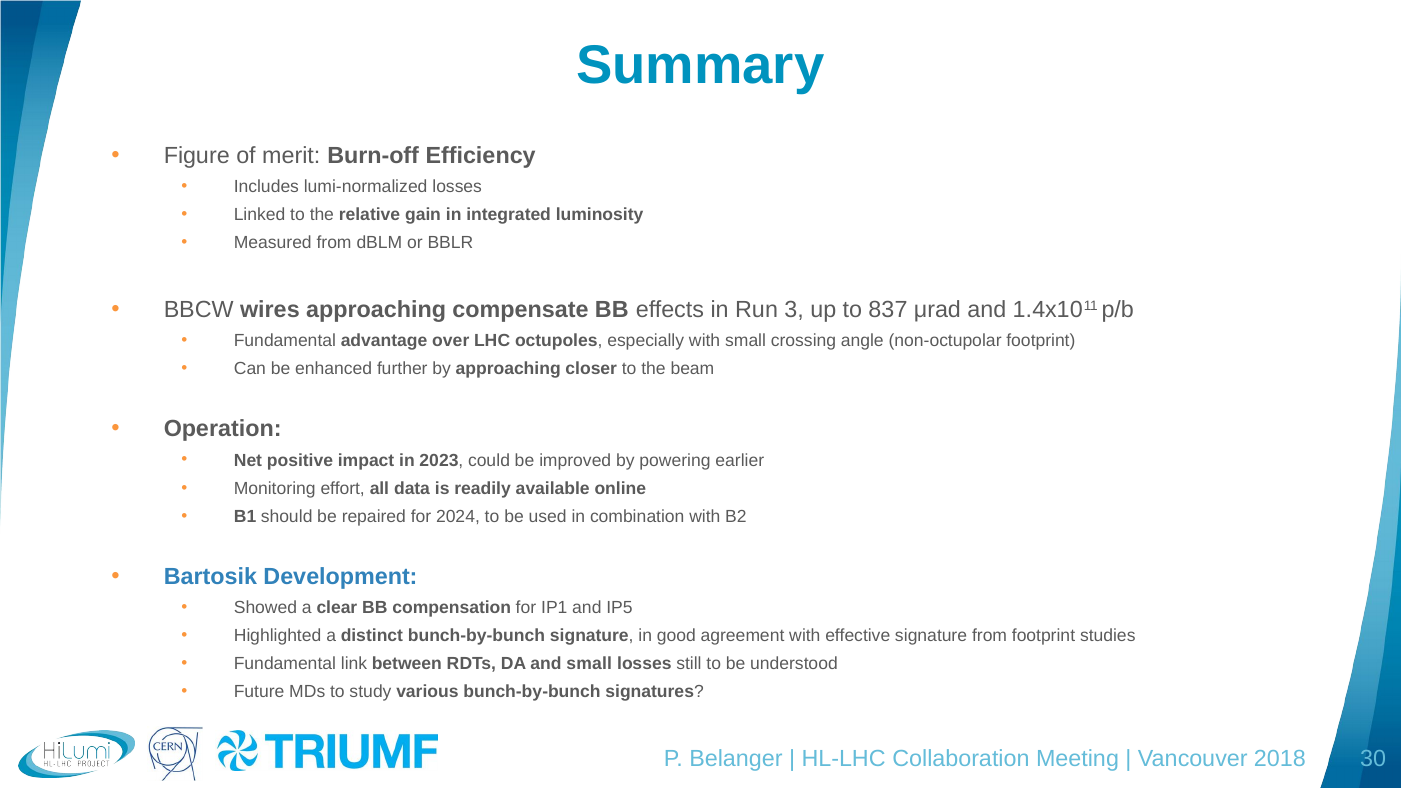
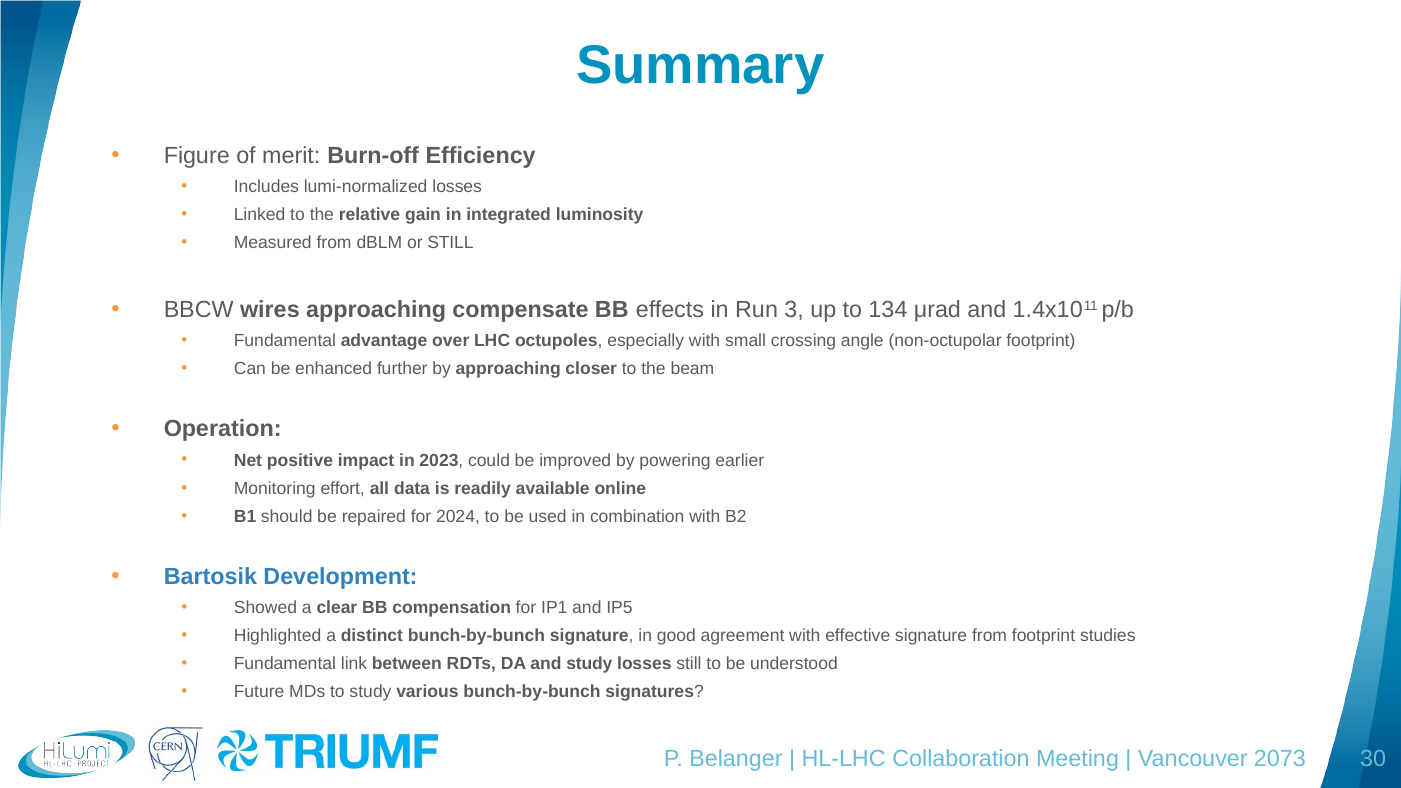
or BBLR: BBLR -> STILL (450, 243)
837: 837 -> 134 (888, 310)
and small: small -> study (589, 664)
2018: 2018 -> 2073 (1280, 759)
